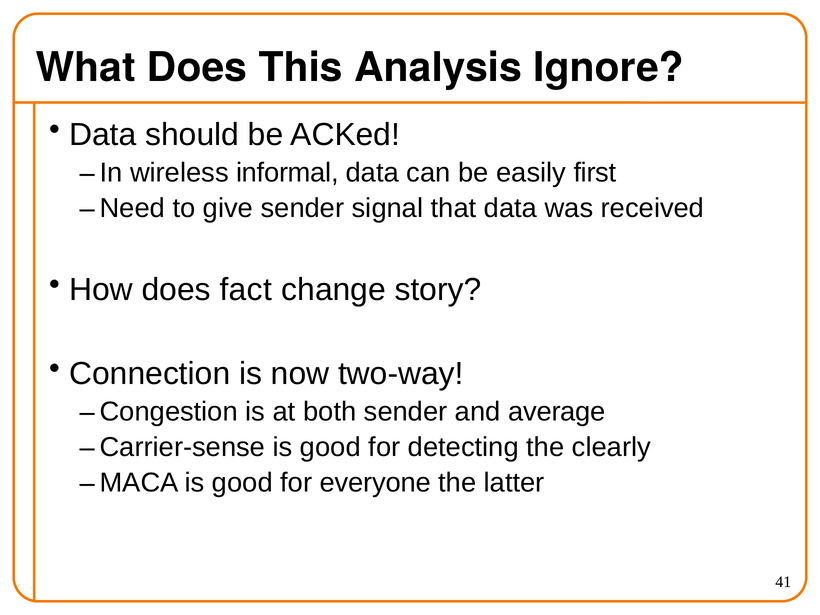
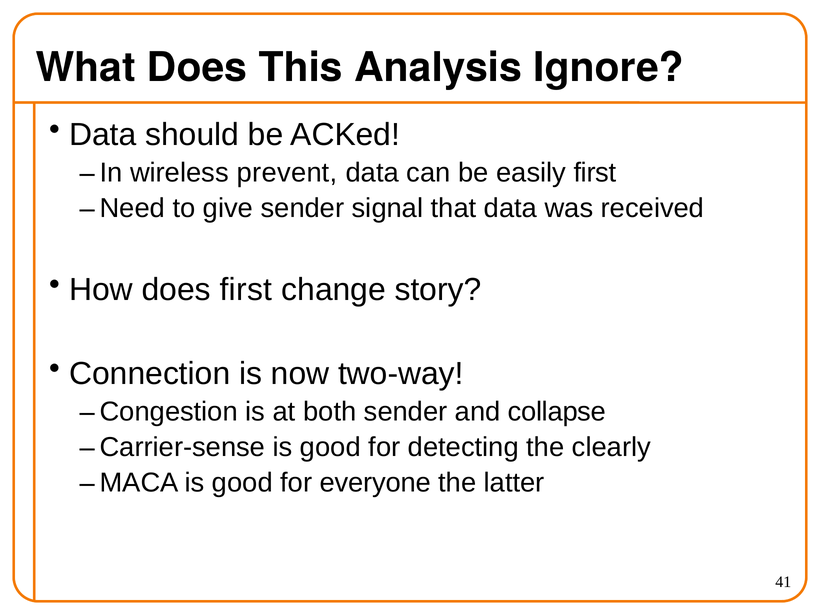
informal: informal -> prevent (287, 173)
does fact: fact -> first (246, 290)
average: average -> collapse (557, 412)
